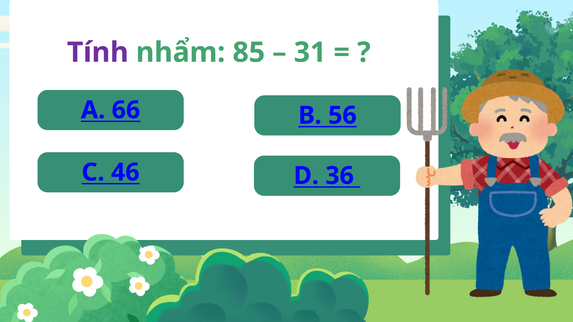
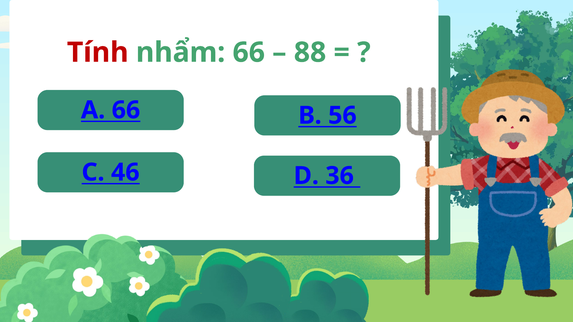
Tính colour: purple -> red (98, 53)
nhẩm 85: 85 -> 66 (249, 53)
31: 31 -> 88 (310, 53)
